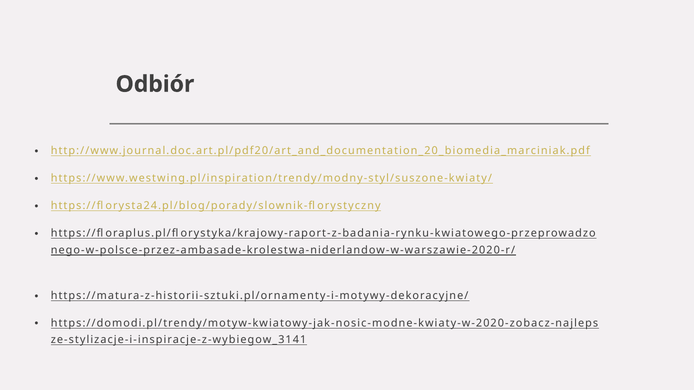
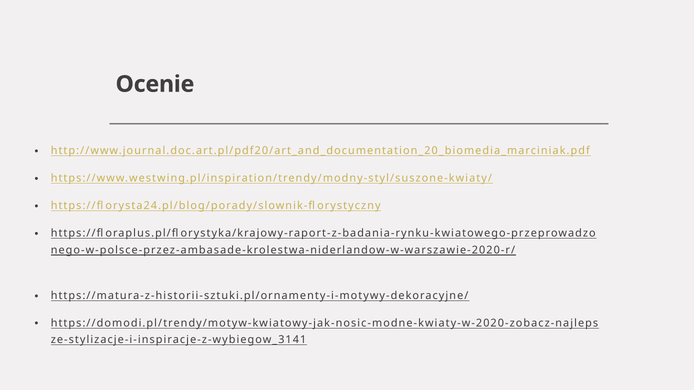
Odbiór: Odbiór -> Ocenie (155, 84)
